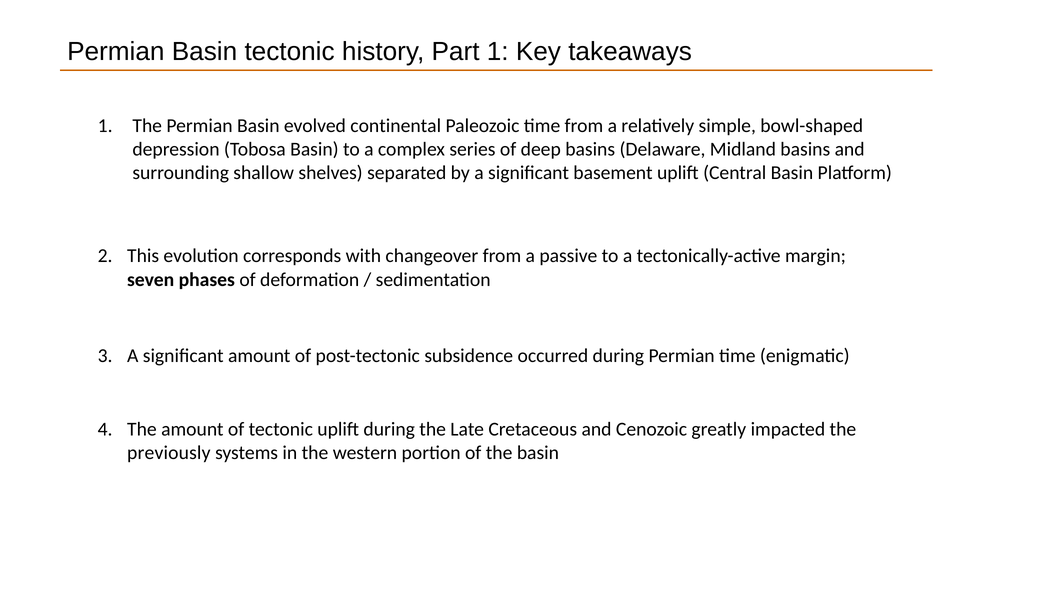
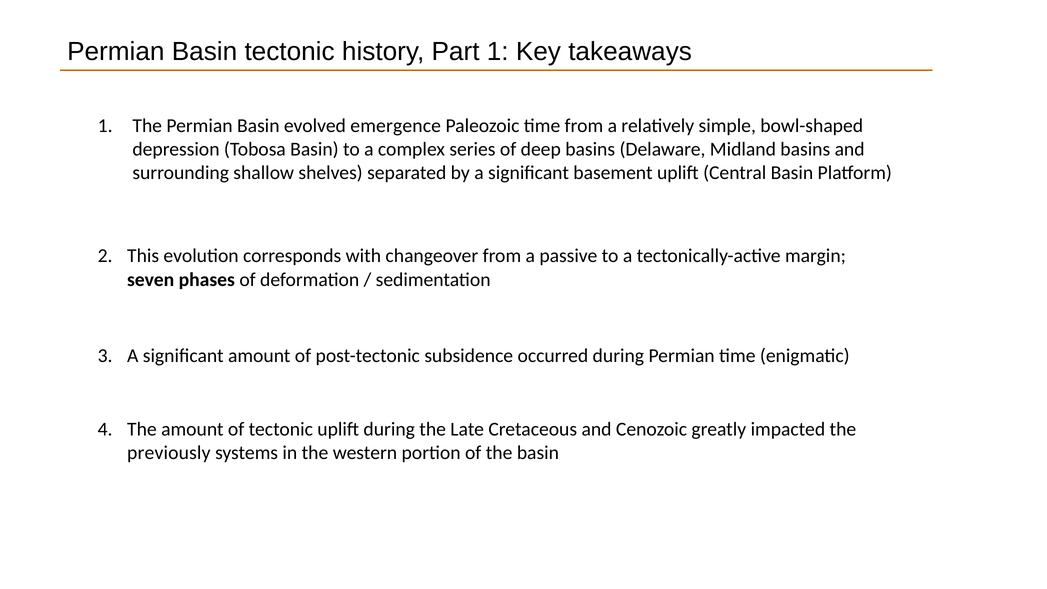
continental: continental -> emergence (396, 126)
